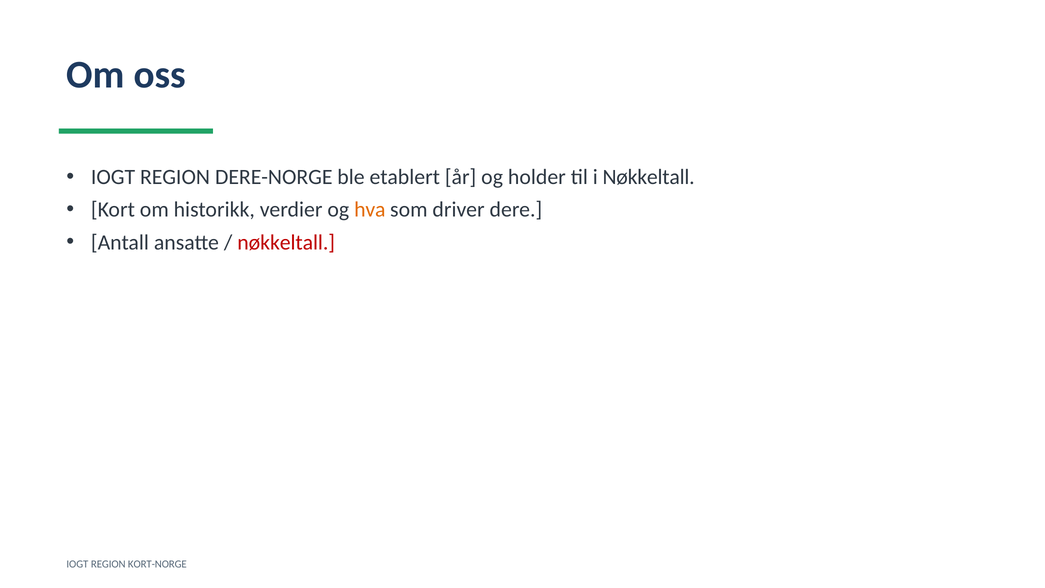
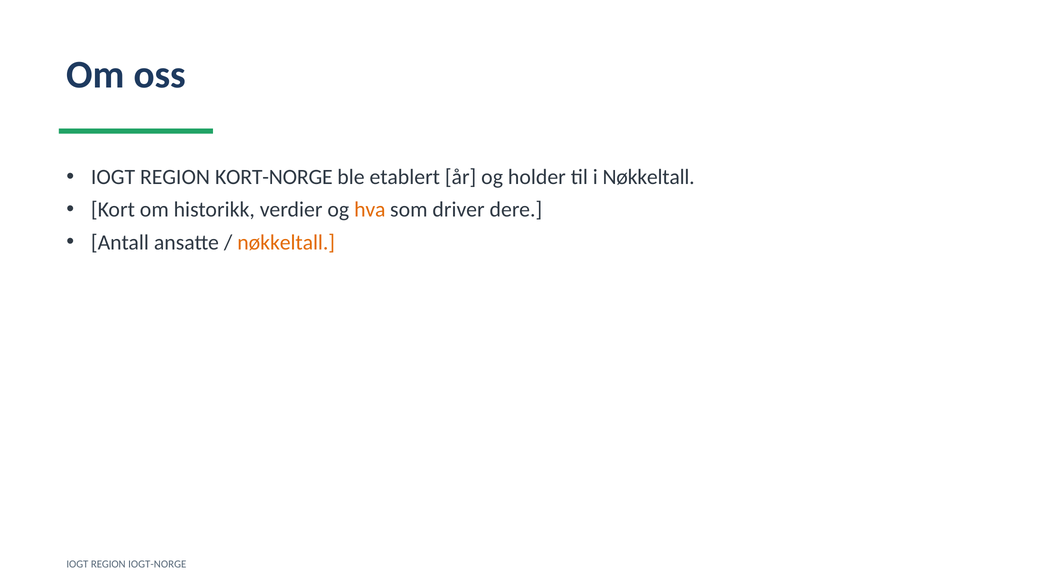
DERE-NORGE: DERE-NORGE -> KORT-NORGE (274, 177)
nøkkeltall colour: red -> orange (286, 242)
KORT-NORGE: KORT-NORGE -> IOGT-NORGE (157, 564)
